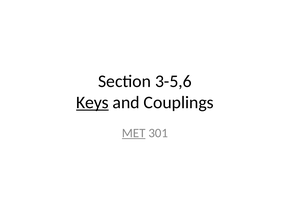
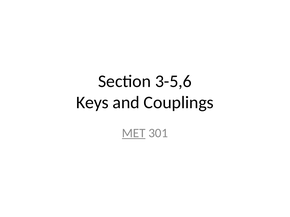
Keys underline: present -> none (92, 103)
